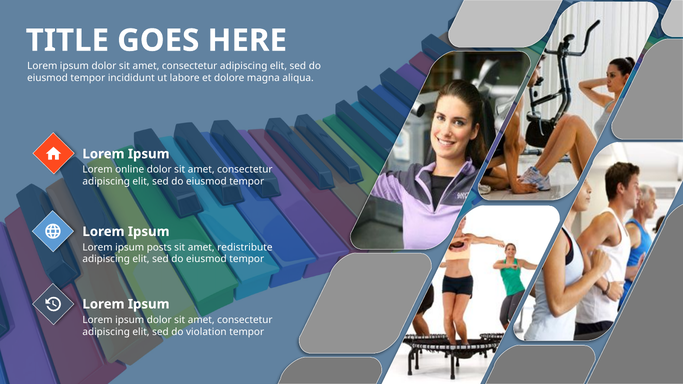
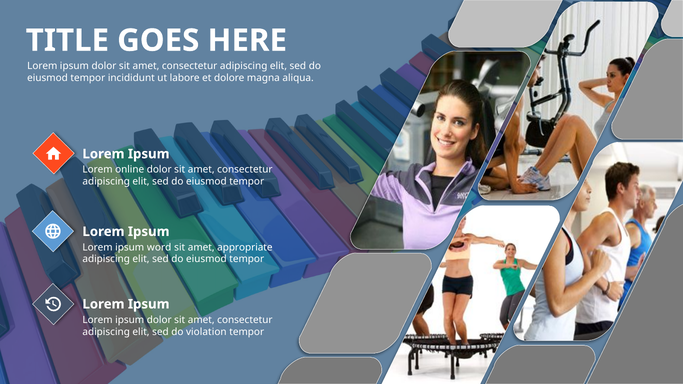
posts: posts -> word (159, 247)
redistribute: redistribute -> appropriate (245, 247)
